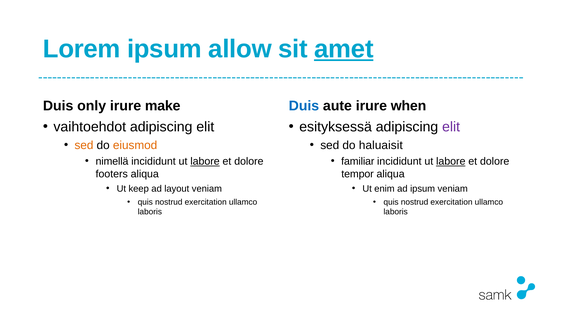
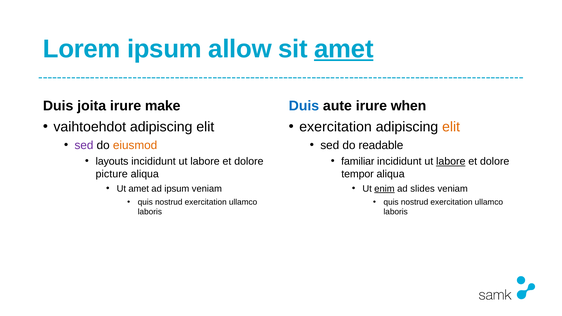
only: only -> joita (92, 106)
esityksessä: esityksessä -> exercitation (336, 127)
elit colour: purple -> orange (451, 127)
sed colour: orange -> purple (84, 145)
haluaisit: haluaisit -> readable (381, 145)
nimellä: nimellä -> layouts (112, 161)
labore underline: present -> none (205, 161)
footers: footers -> picture (112, 174)
Ut keep: keep -> amet (139, 189)
ad layout: layout -> ipsum (177, 189)
enim underline: none -> present (384, 189)
ad ipsum: ipsum -> slides (423, 189)
